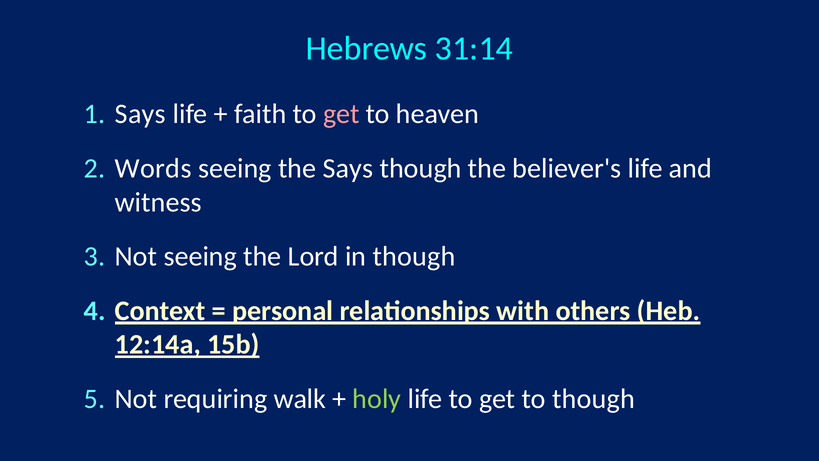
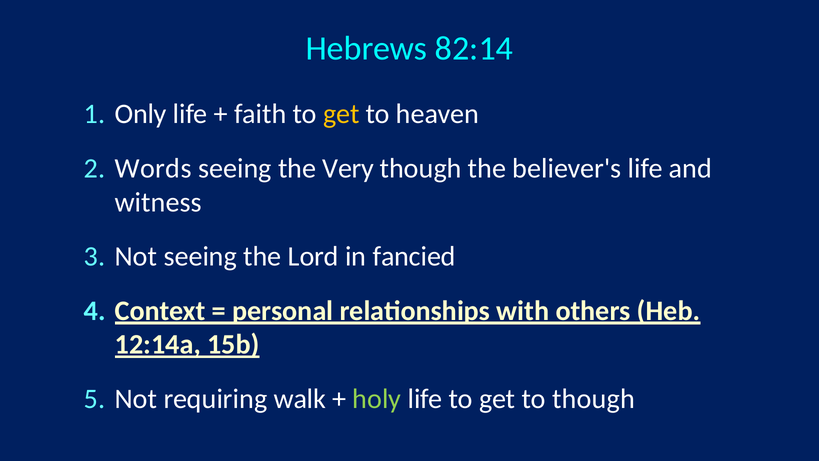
31:14: 31:14 -> 82:14 (474, 48)
Says: Says -> Only (141, 114)
get colour: pink -> yellow (341, 114)
the Says: Says -> Very (348, 168)
in though: though -> fancied (414, 256)
